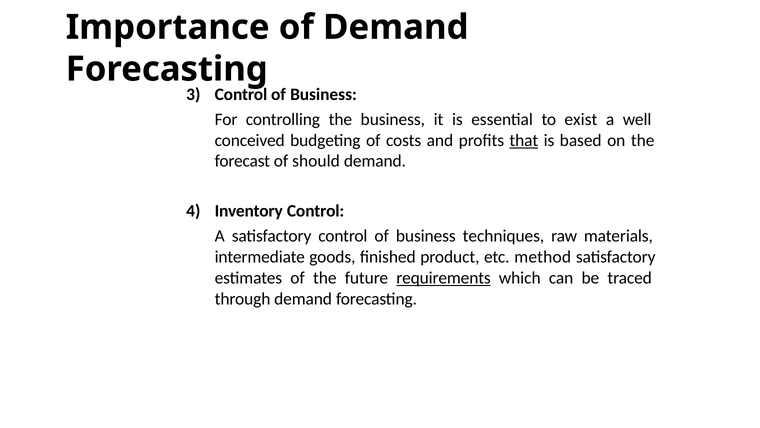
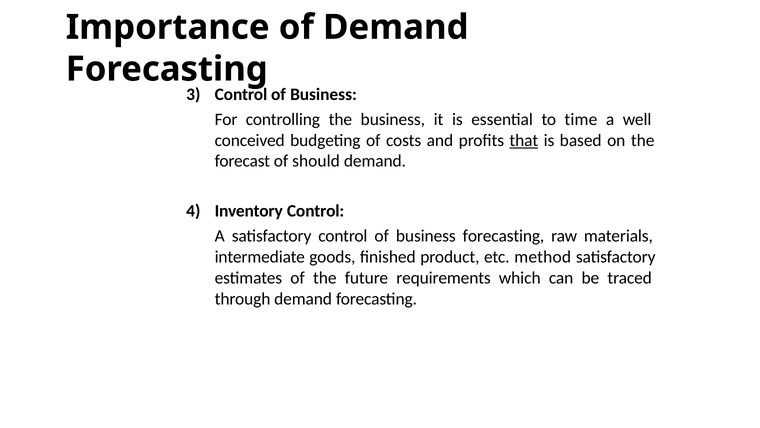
exist: exist -> time (581, 119)
business techniques: techniques -> forecasting (504, 236)
requirements underline: present -> none (444, 278)
